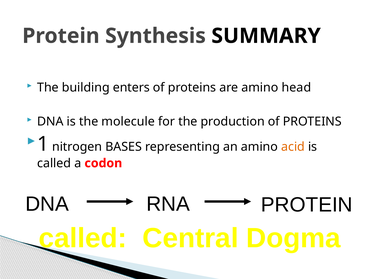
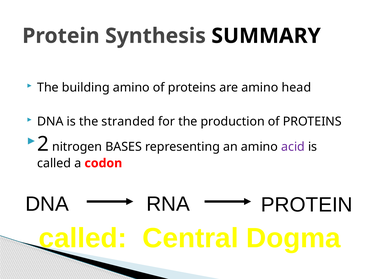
building enters: enters -> amino (131, 88)
molecule: molecule -> stranded (128, 121)
1: 1 -> 2 (43, 144)
acid colour: orange -> purple (293, 147)
